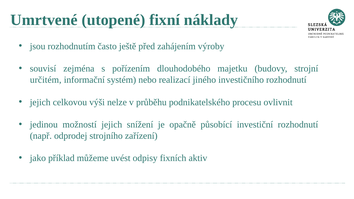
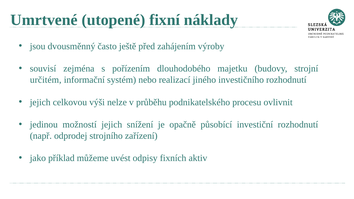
rozhodnutím: rozhodnutím -> dvousměnný (71, 46)
